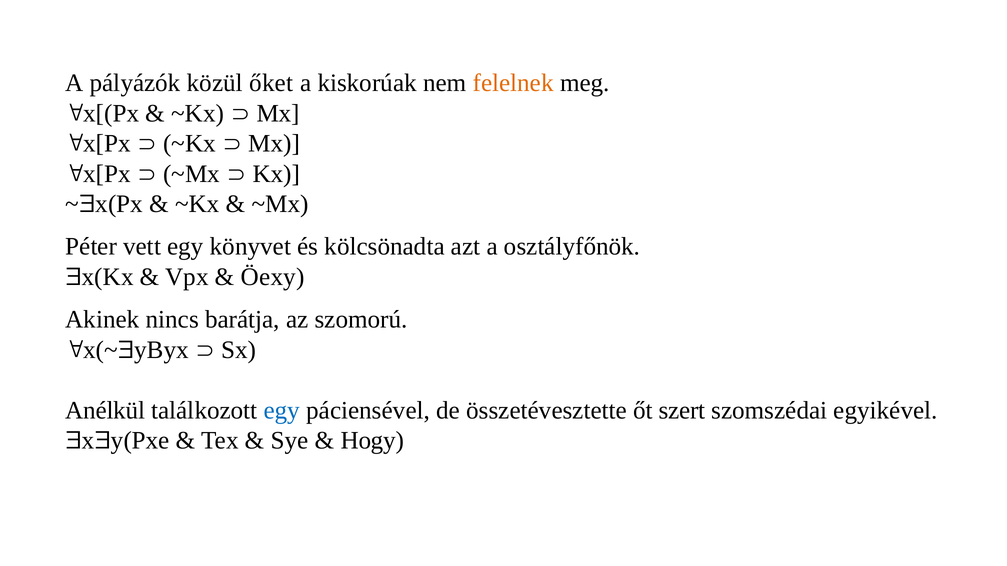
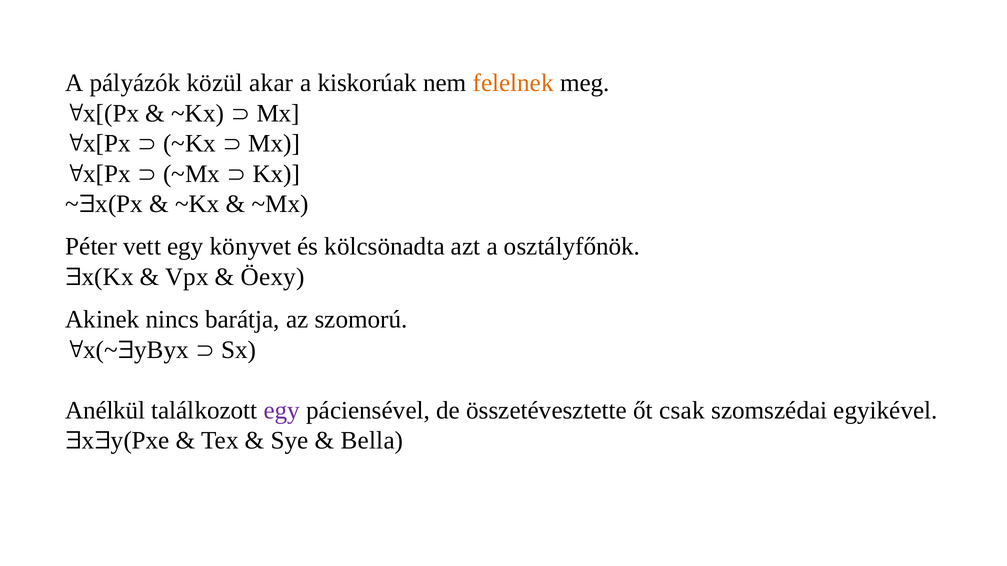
őket: őket -> akar (271, 83)
egy colour: blue -> purple (282, 411)
szert: szert -> csak (682, 411)
Hogy: Hogy -> Bella (372, 441)
